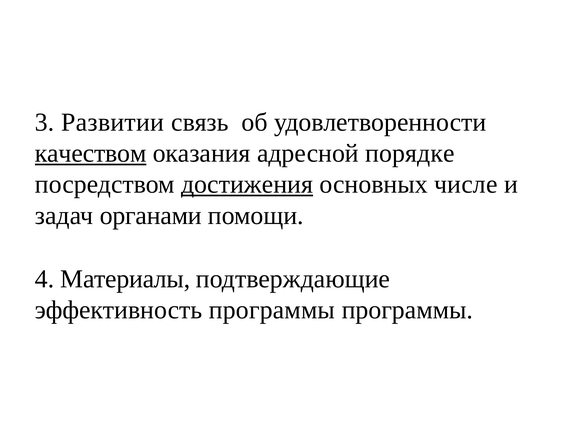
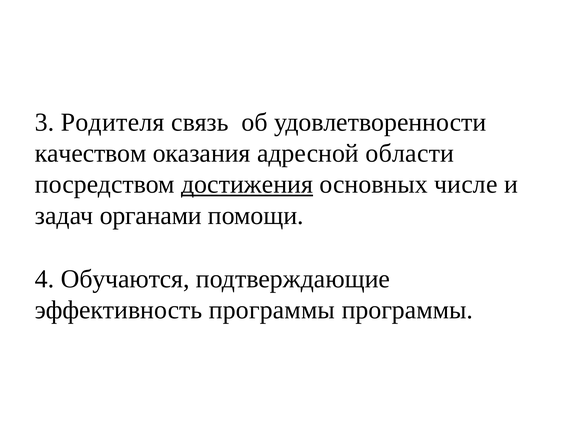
Развитии: Развитии -> Родителя (113, 122)
качеством underline: present -> none (91, 153)
порядке: порядке -> области (410, 153)
Материалы: Материалы -> Обучаются (125, 279)
